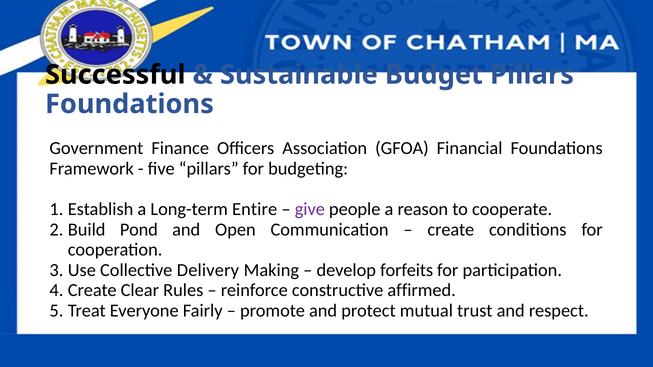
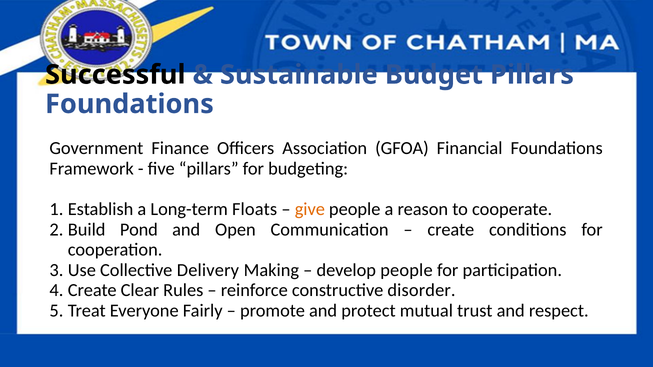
Entire: Entire -> Floats (255, 209)
give colour: purple -> orange (310, 209)
develop forfeits: forfeits -> people (406, 270)
affirmed: affirmed -> disorder (422, 291)
